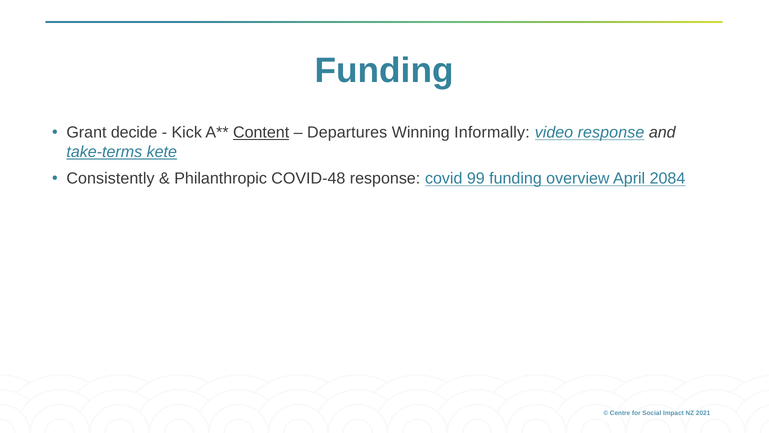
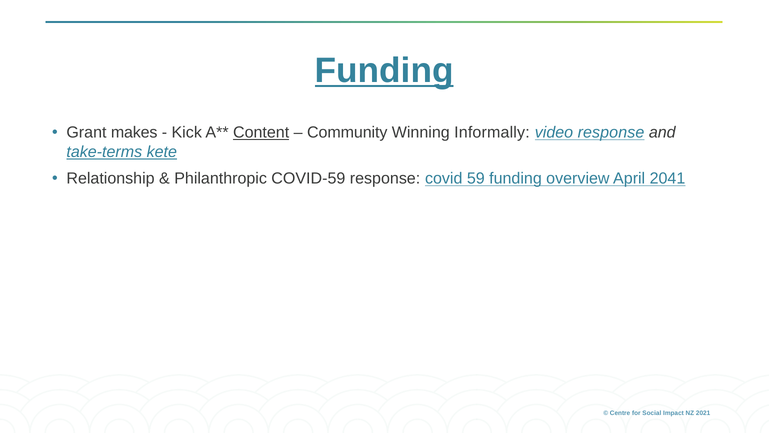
Funding underline: none -> present (384, 71)
decide: decide -> makes (134, 133)
Departures: Departures -> Community (347, 133)
Consistently: Consistently -> Relationship (111, 178)
COVID-48: COVID-48 -> COVID-59 (308, 178)
99: 99 -> 59 (476, 178)
2084: 2084 -> 2041 (667, 178)
